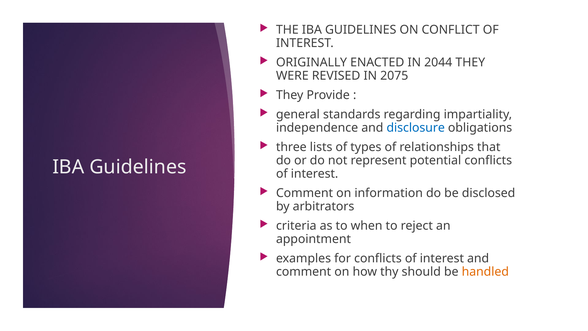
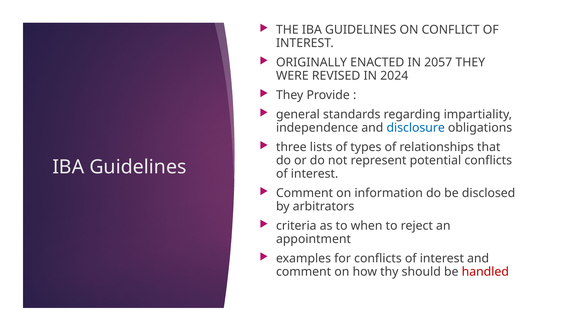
2044: 2044 -> 2057 (438, 62)
2075: 2075 -> 2024 (394, 76)
handled colour: orange -> red (485, 271)
